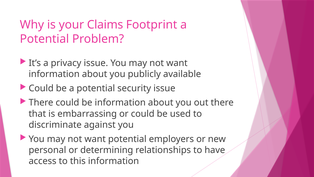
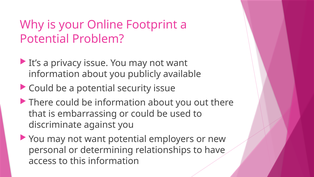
Claims: Claims -> Online (105, 25)
